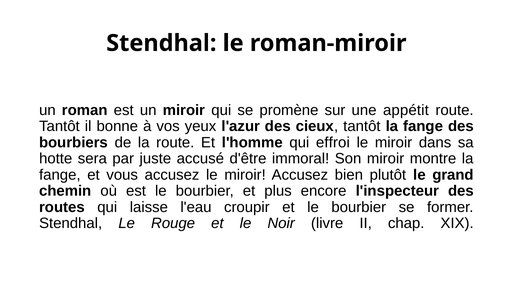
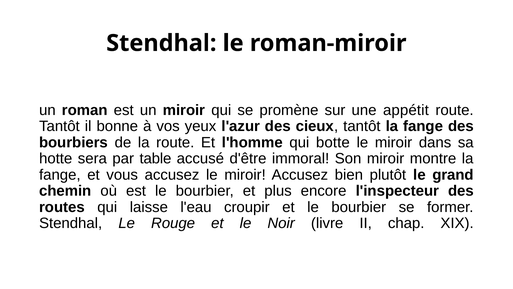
effroi: effroi -> botte (333, 142)
juste: juste -> table (155, 158)
